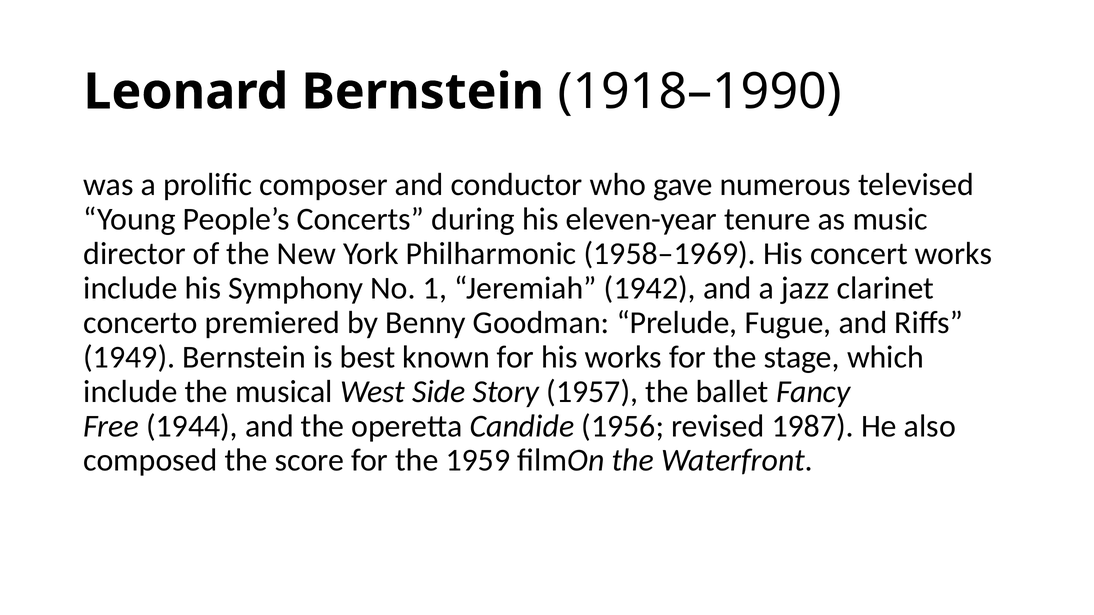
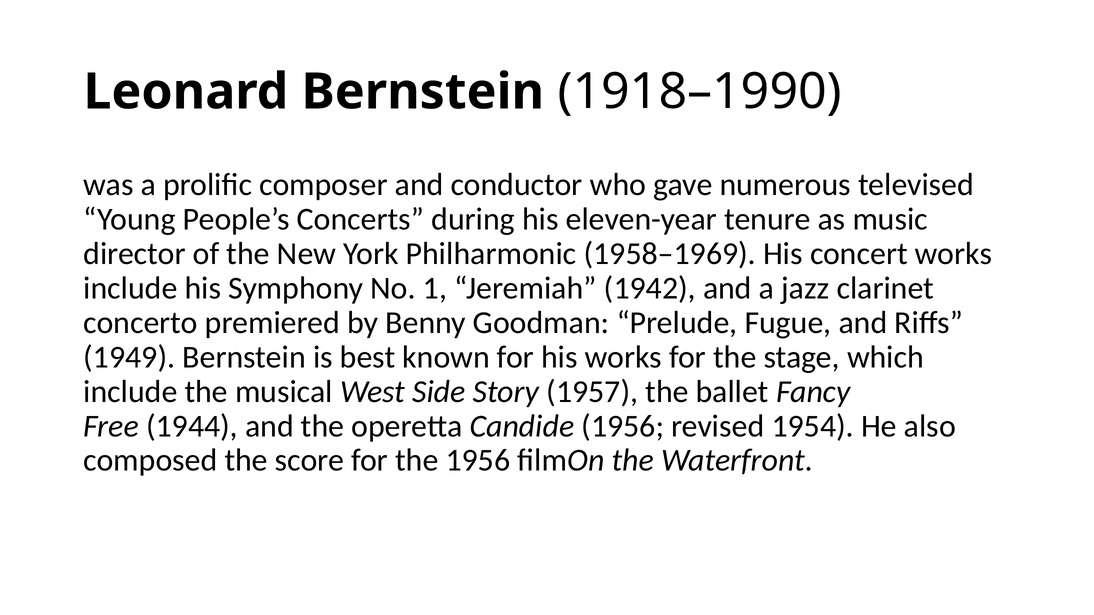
1987: 1987 -> 1954 (813, 426)
the 1959: 1959 -> 1956 (478, 461)
